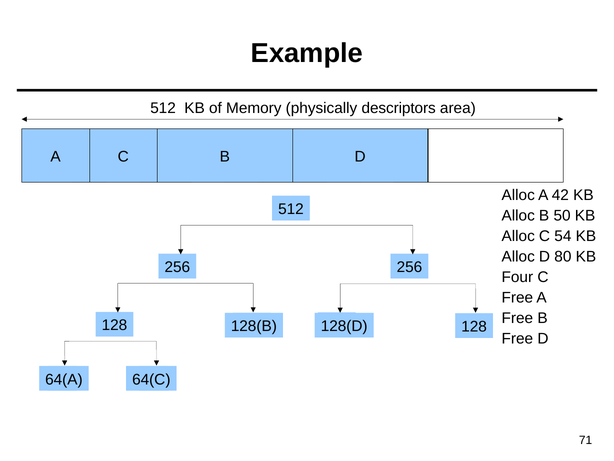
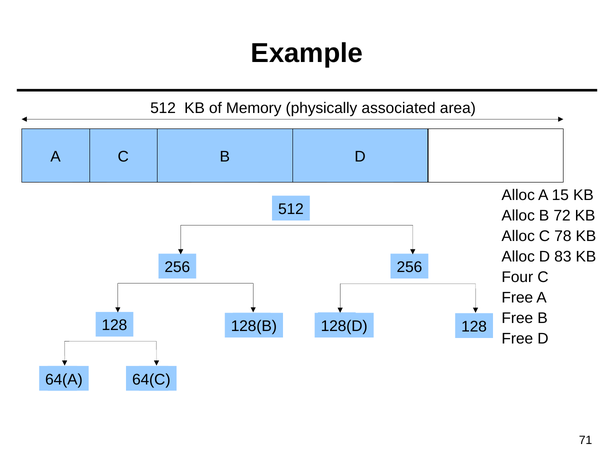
descriptors: descriptors -> associated (399, 108)
42: 42 -> 15 (560, 195)
50: 50 -> 72 (562, 216)
54: 54 -> 78 (563, 236)
80: 80 -> 83 (563, 257)
